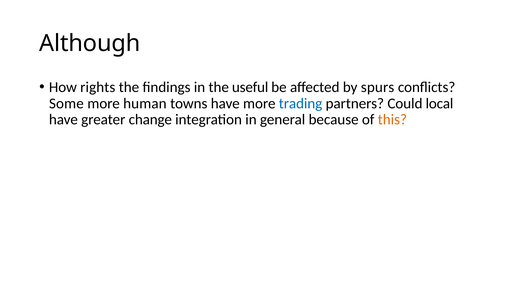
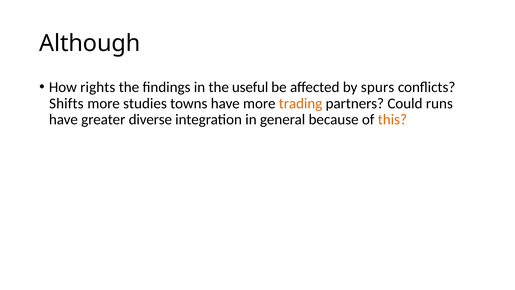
Some: Some -> Shifts (66, 103)
human: human -> studies (145, 103)
trading colour: blue -> orange (301, 103)
local: local -> runs (439, 103)
change: change -> diverse (150, 120)
